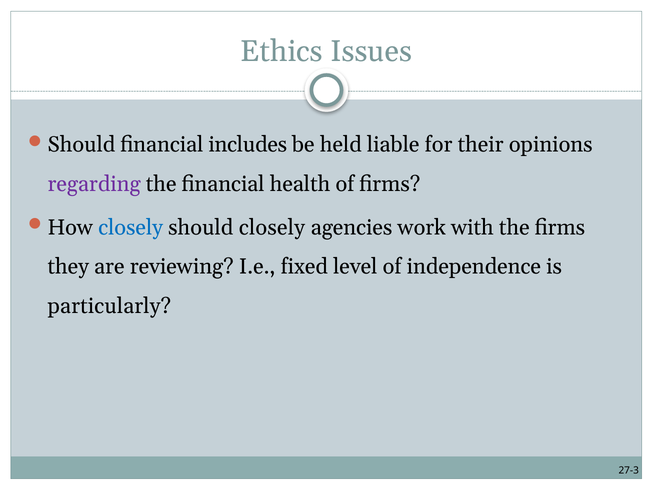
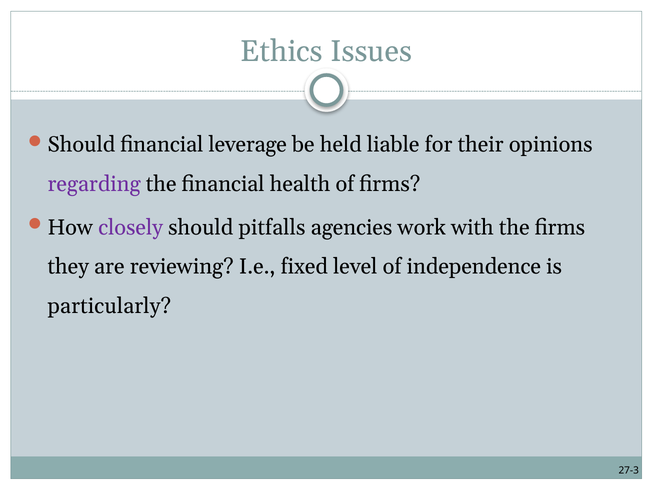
includes: includes -> leverage (248, 145)
closely colour: blue -> purple (131, 227)
should closely: closely -> pitfalls (272, 227)
